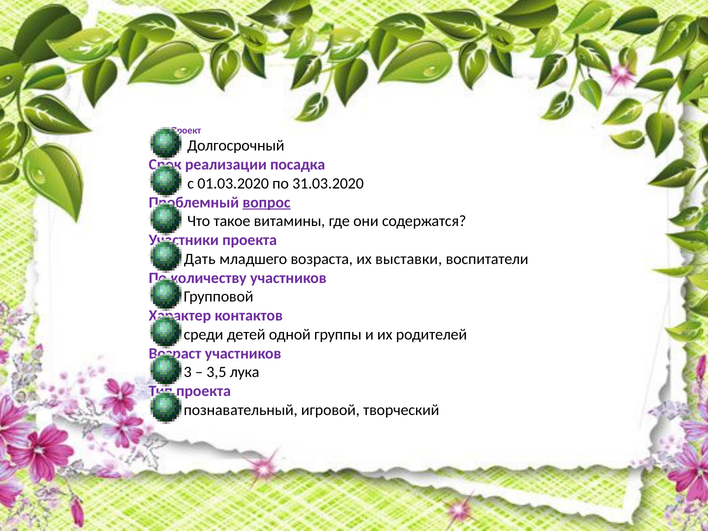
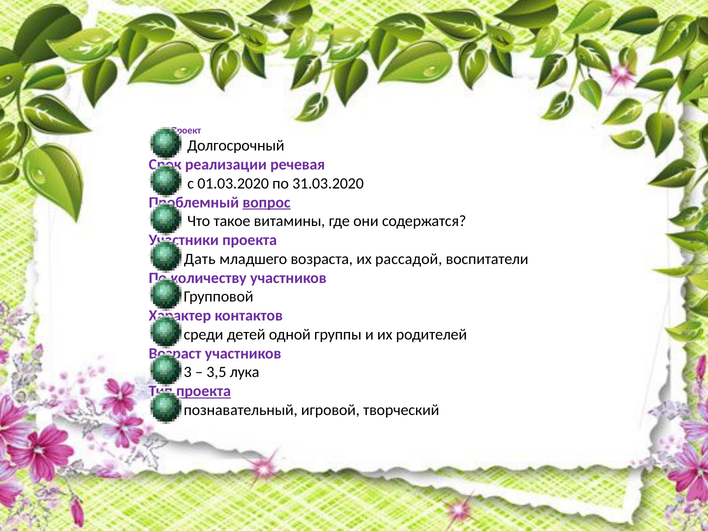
посадка: посадка -> речевая (298, 165)
выставки: выставки -> рассадой (409, 259)
проекта underline: none -> present (204, 391)
